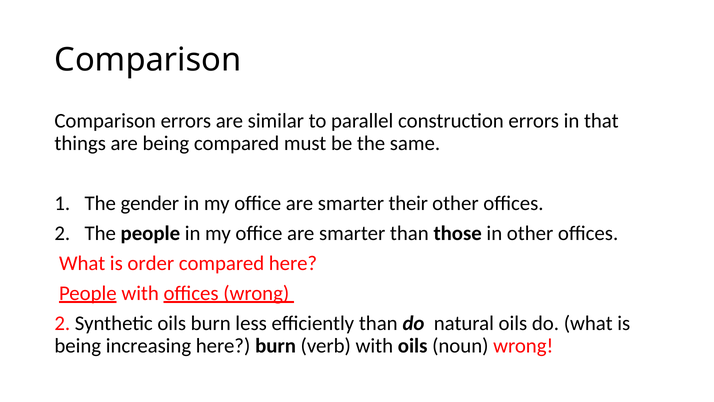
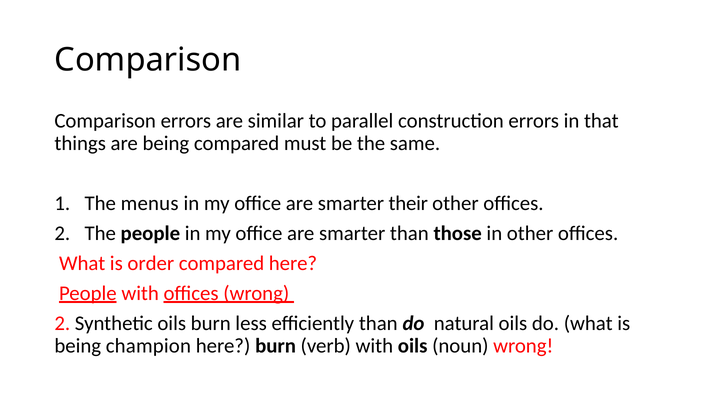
gender: gender -> menus (150, 203)
increasing: increasing -> champion (148, 345)
